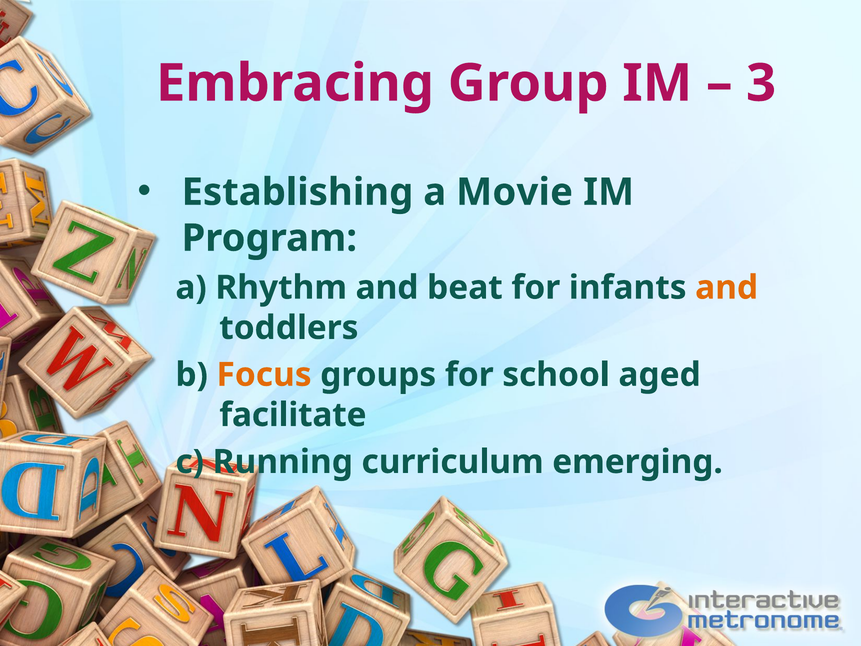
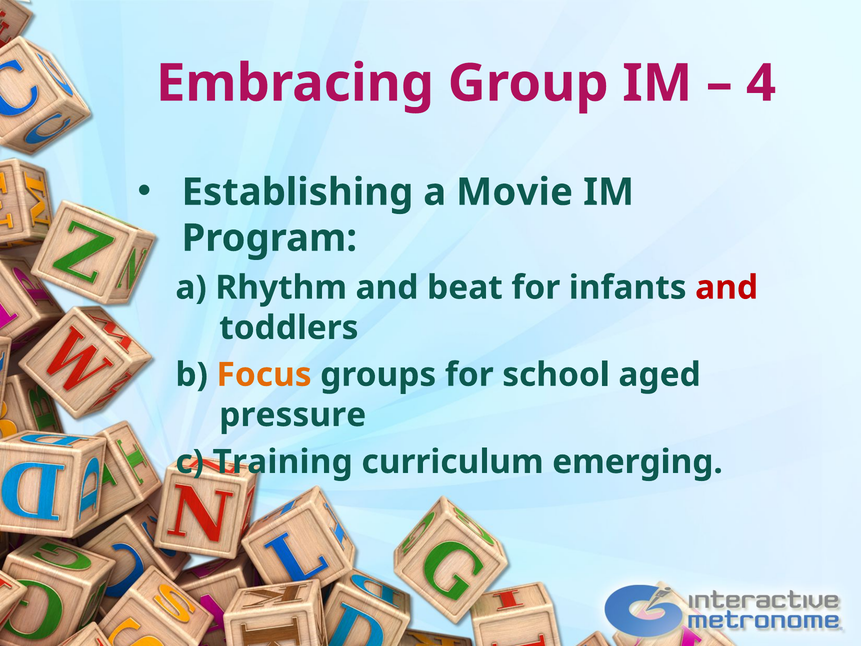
3: 3 -> 4 (761, 83)
and colour: orange -> red (727, 288)
facilitate: facilitate -> pressure (293, 415)
Running: Running -> Training (283, 462)
